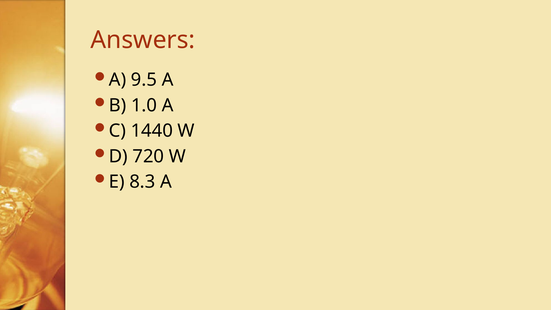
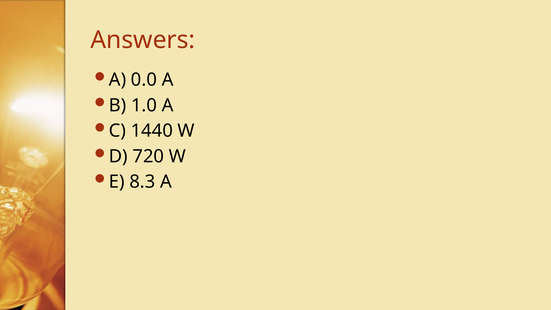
9.5: 9.5 -> 0.0 (144, 80)
